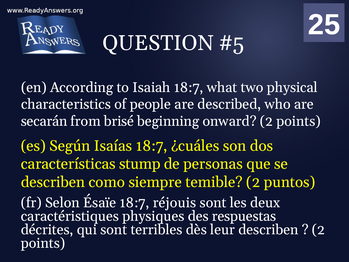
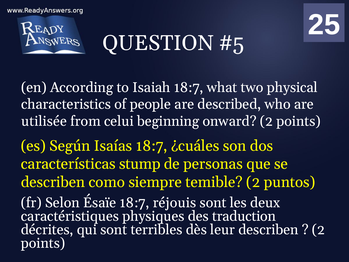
secarán: secarán -> utilisée (44, 121)
brisé: brisé -> celui (119, 121)
respuestas: respuestas -> traduction (244, 216)
